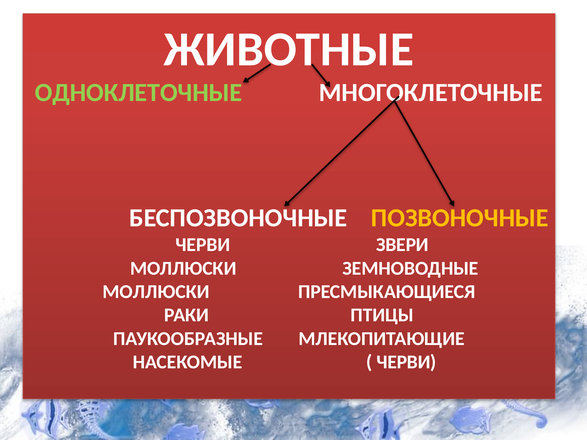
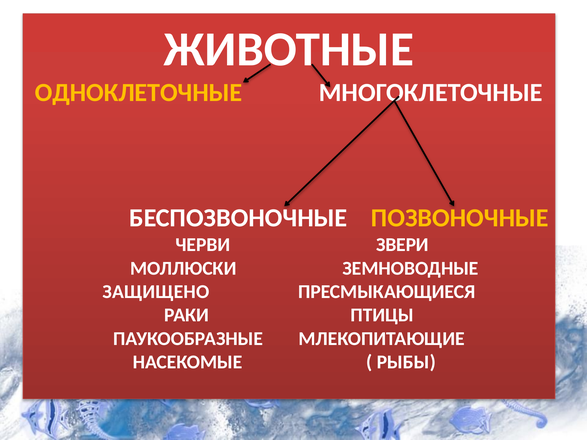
ОДНОКЛЕТОЧНЫЕ colour: light green -> yellow (139, 93)
МОЛЛЮСКИ: МОЛЛЮСКИ -> ЗАЩИЩЕНО (156, 292)
ЧЕРВИ: ЧЕРВИ -> РЫБЫ (406, 362)
